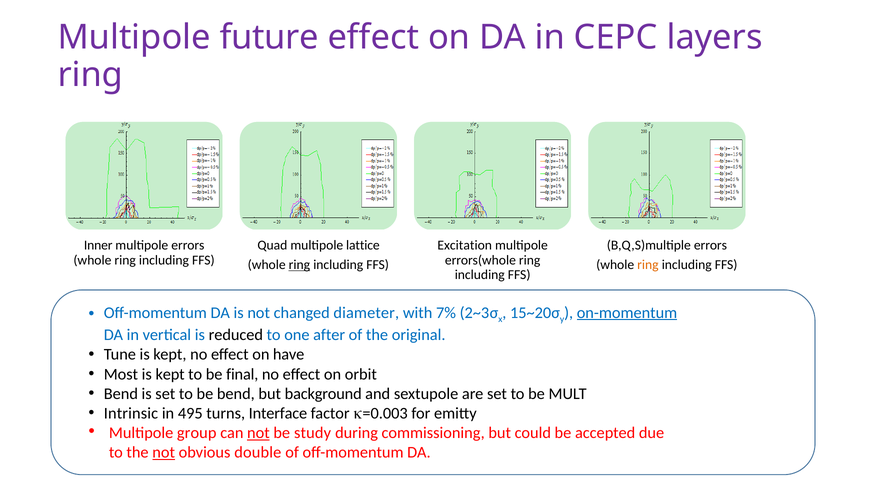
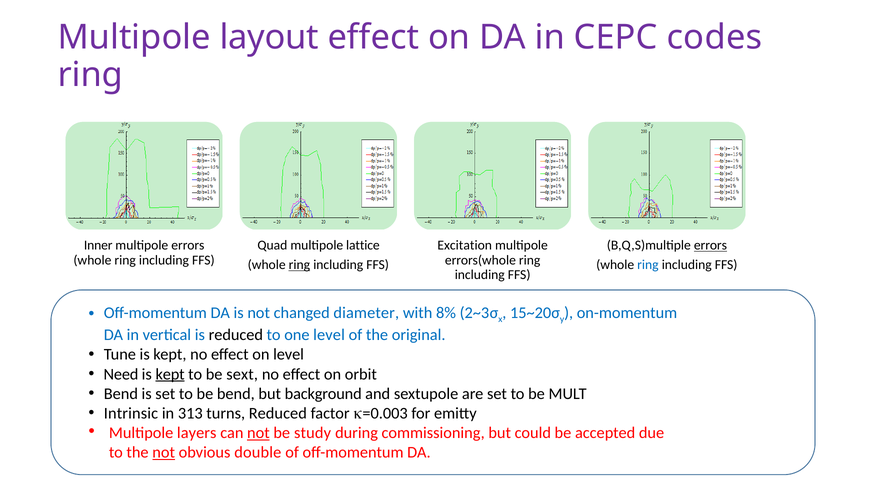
future: future -> layout (269, 37)
layers: layers -> codes (715, 37)
errors underline: none -> present (710, 245)
ring colour: orange -> blue (648, 265)
7%: 7% -> 8% (446, 313)
on-momentum underline: present -> none (627, 313)
one after: after -> level (329, 335)
on have: have -> level (289, 355)
Most: Most -> Need (121, 374)
kept underline: none -> present (170, 374)
final: final -> sext (242, 374)
495: 495 -> 313 (190, 413)
turns Interface: Interface -> Reduced (278, 413)
group: group -> layers (197, 433)
